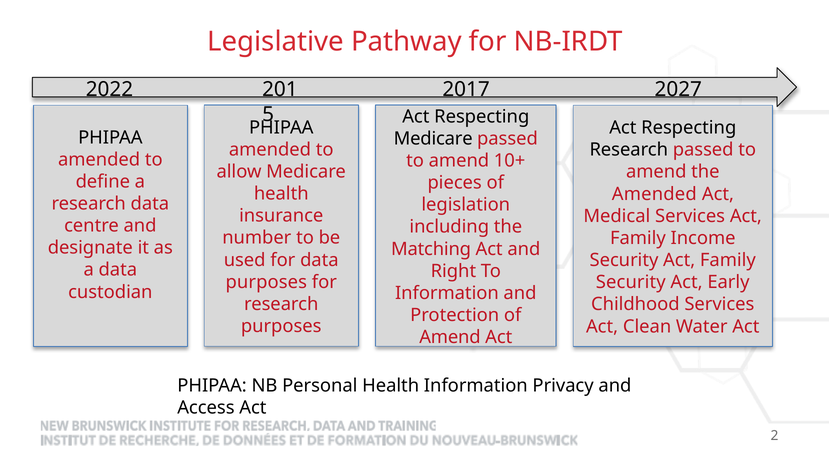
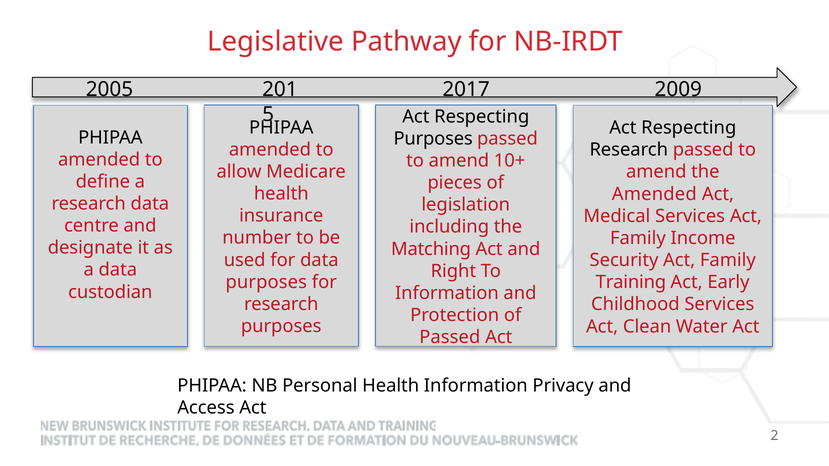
2027: 2027 -> 2009 (678, 89)
2022: 2022 -> 2005 (109, 90)
Medicare: Medicare -> Purposes (433, 139)
Security: Security -> Training (631, 282)
Amend: Amend -> Passed (450, 338)
